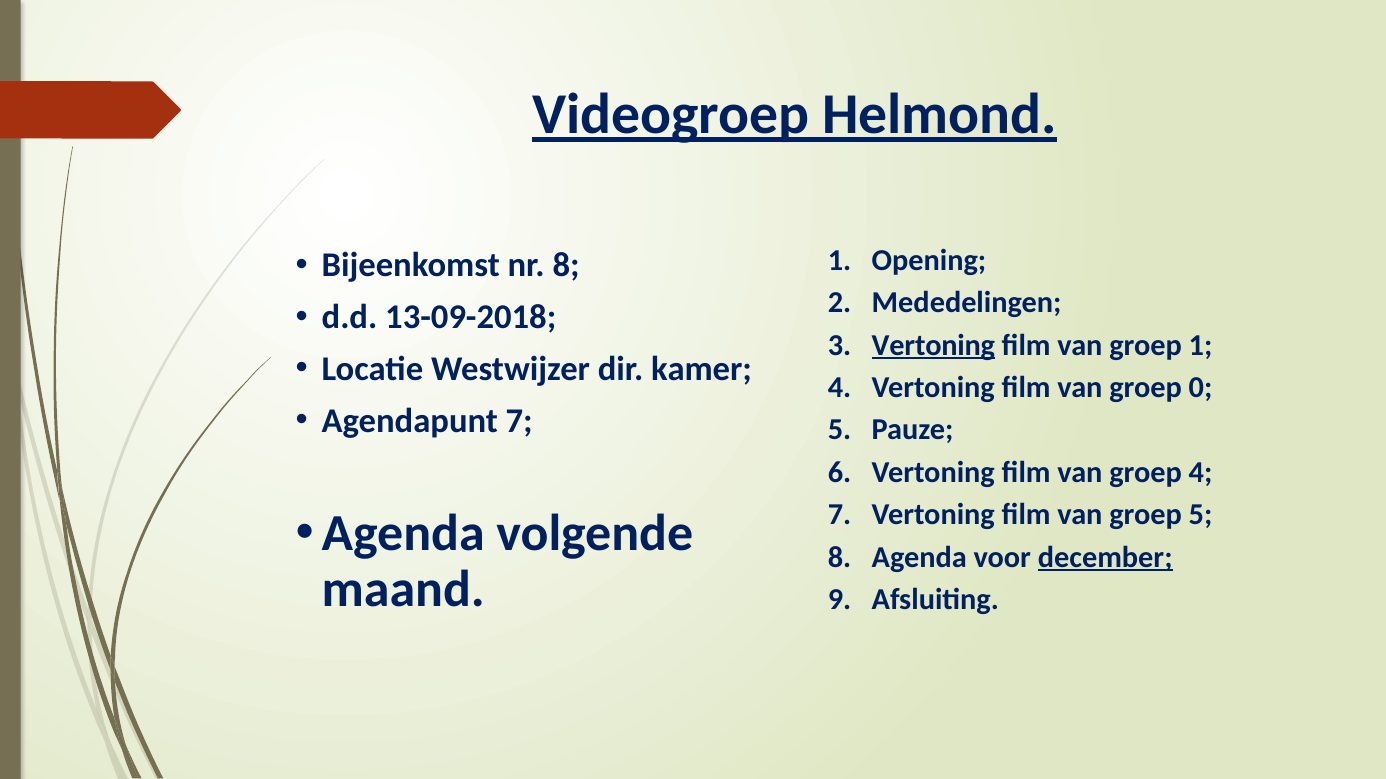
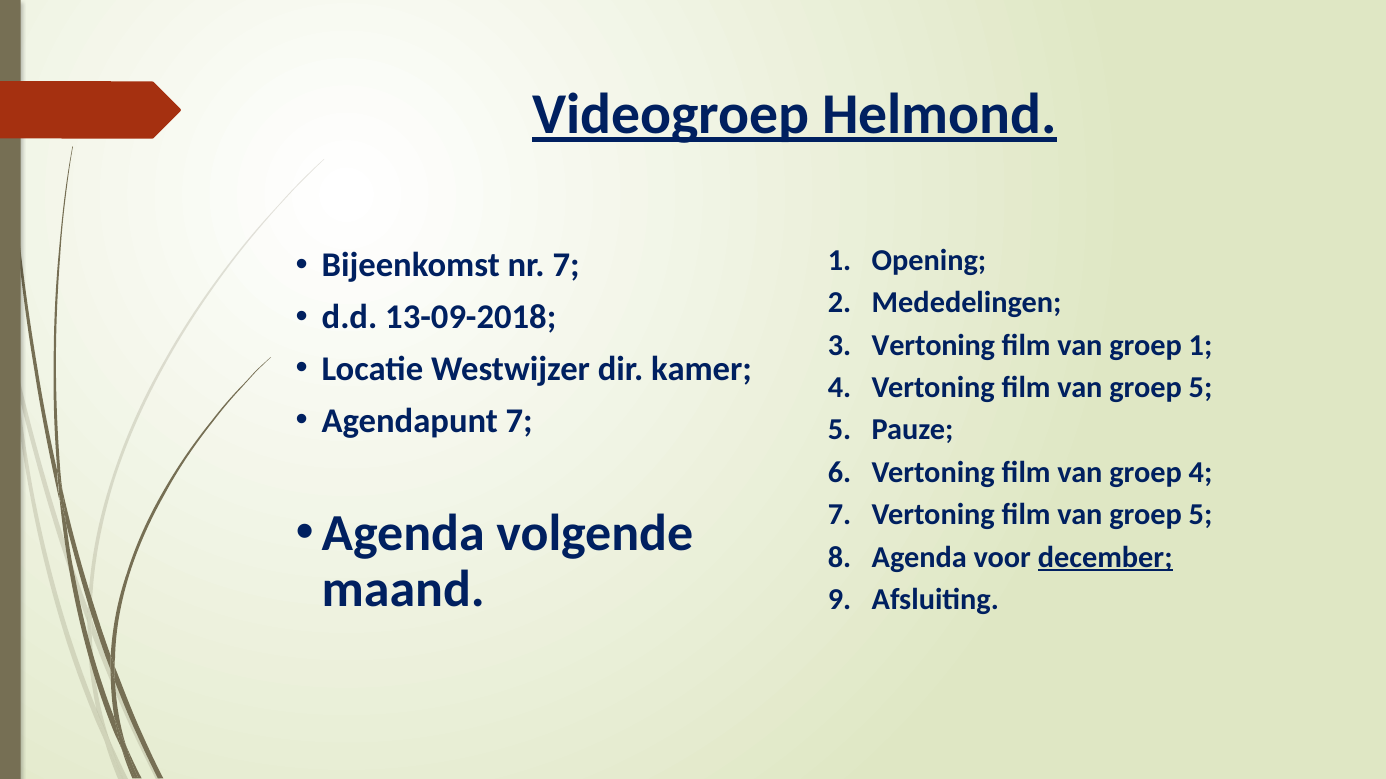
nr 8: 8 -> 7 (566, 265)
Vertoning underline: present -> none (933, 345)
0: 0 -> 5 (1201, 388)
